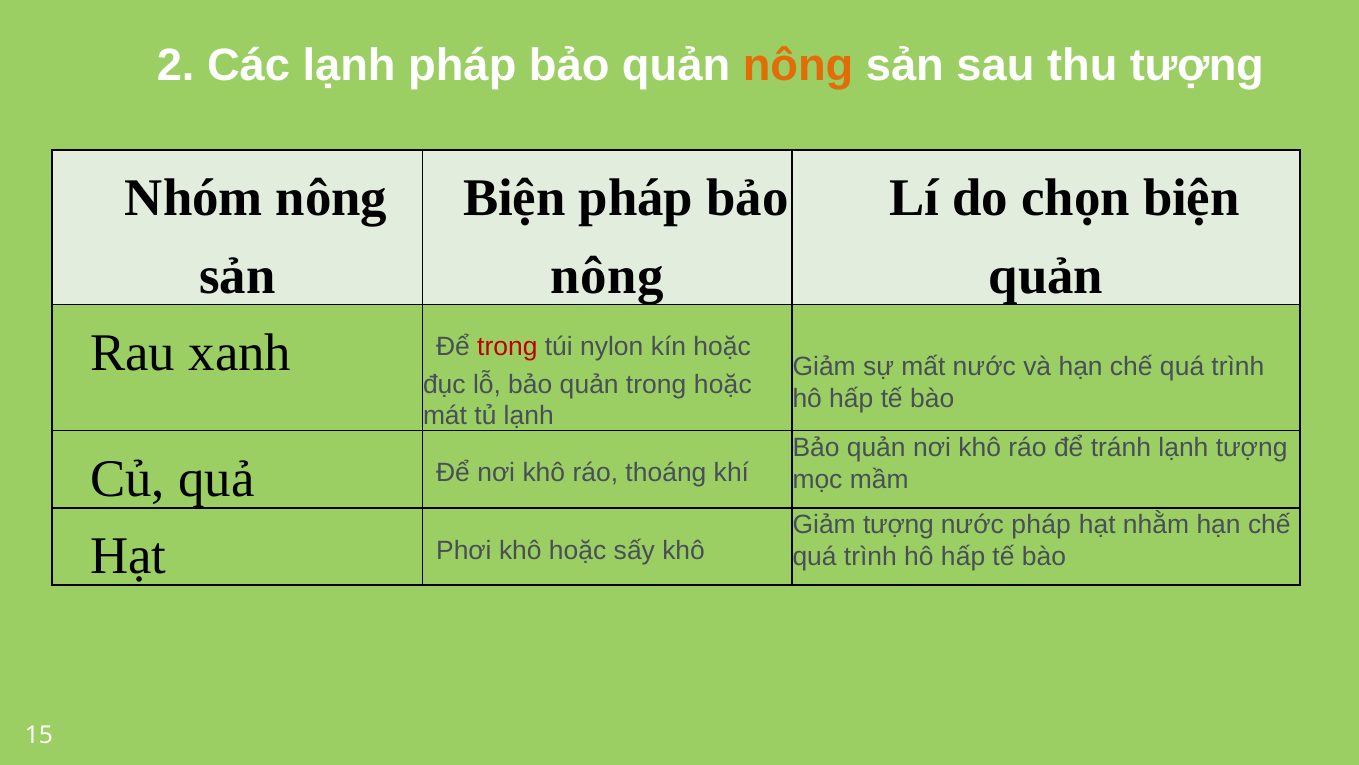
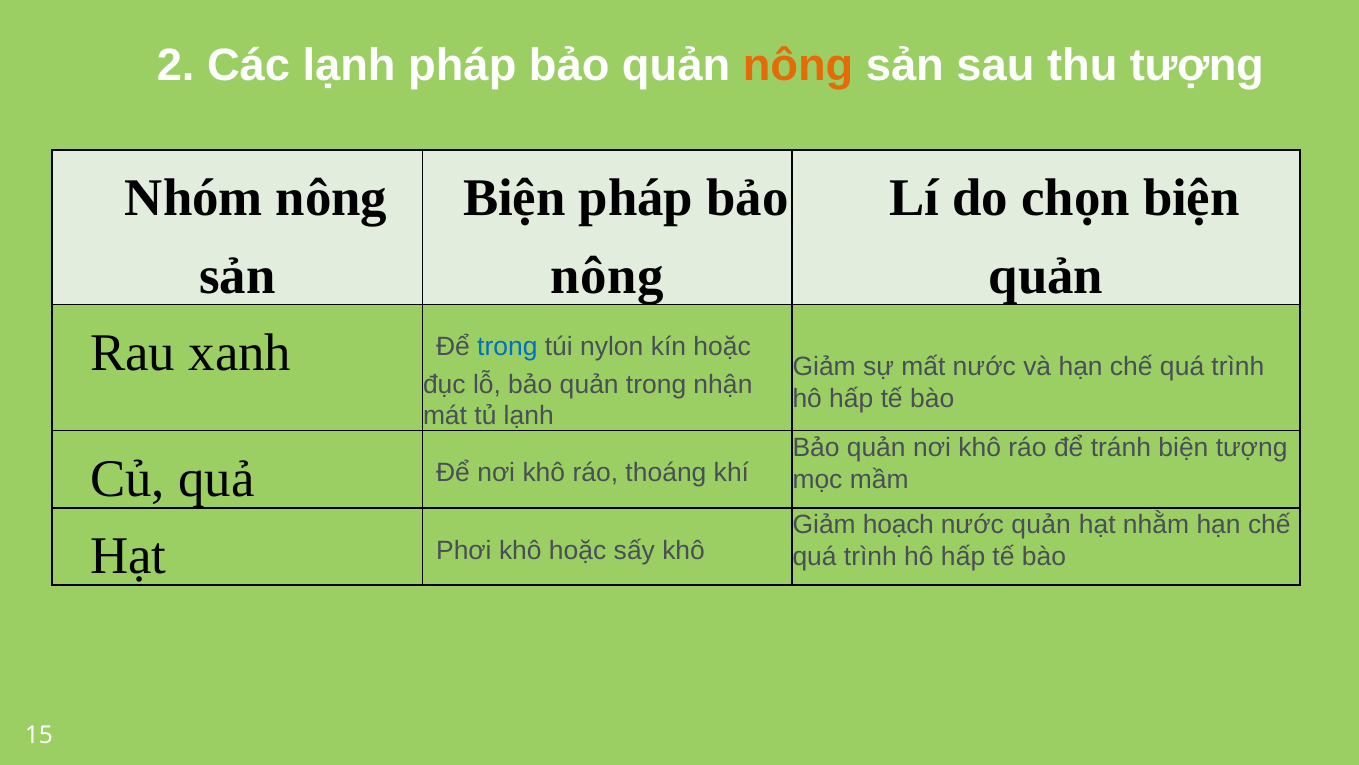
trong colour: red -> blue (507, 347)
trong hoặc: hoặc -> nhận (723, 384)
tránh lạnh: lạnh -> biện (1183, 448)
Giảm tượng: tượng -> hoạch (898, 525)
nước pháp: pháp -> quản (1041, 525)
